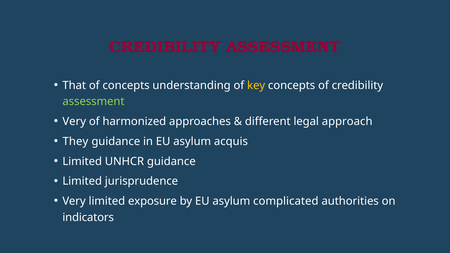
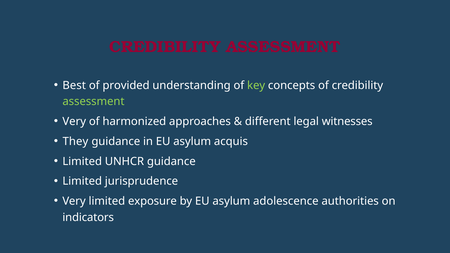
That: That -> Best (74, 85)
of concepts: concepts -> provided (126, 85)
key colour: yellow -> light green (256, 85)
approach: approach -> witnesses (347, 121)
complicated: complicated -> adolescence (286, 201)
